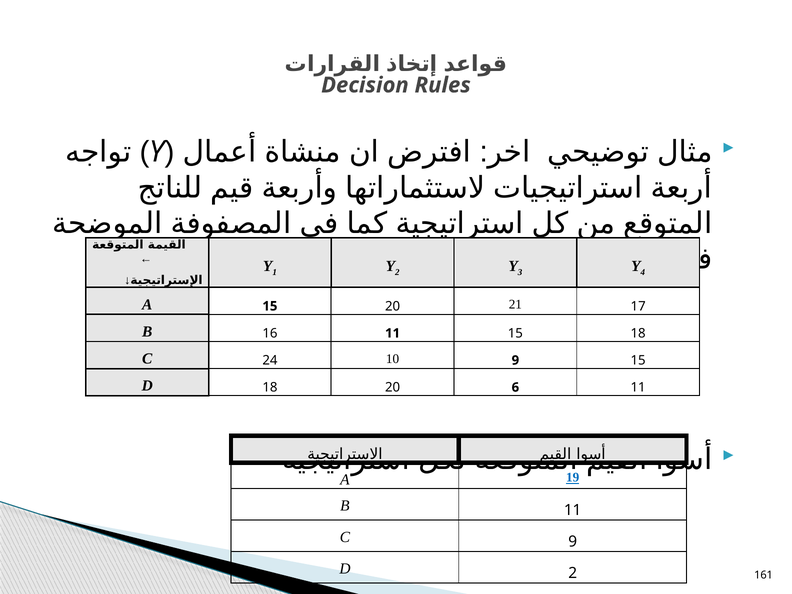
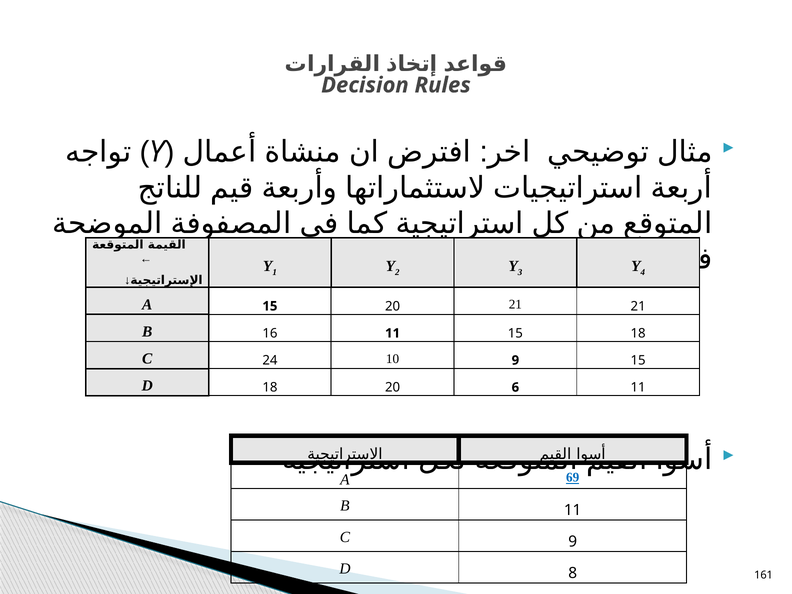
21 17: 17 -> 21 (638, 306)
19: 19 -> 69 (573, 477)
D 2: 2 -> 8 (573, 573)
